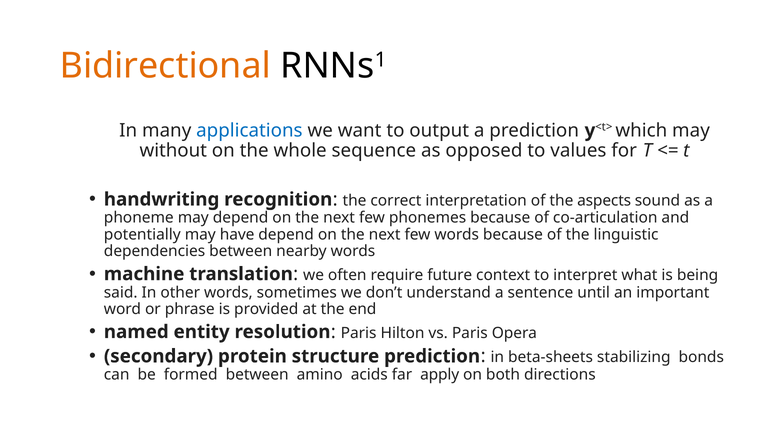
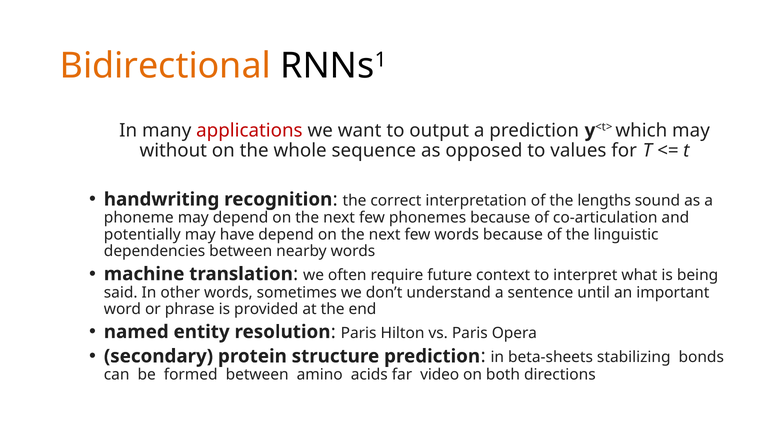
applications colour: blue -> red (249, 130)
aspects: aspects -> lengths (604, 200)
apply: apply -> video (440, 375)
